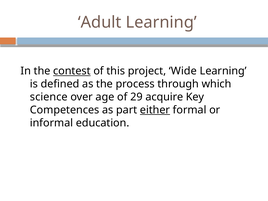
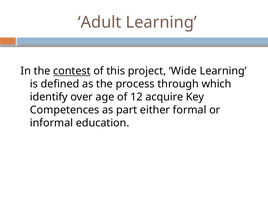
science: science -> identify (49, 97)
29: 29 -> 12 (136, 97)
either underline: present -> none (155, 110)
